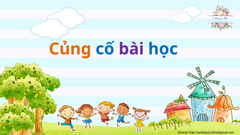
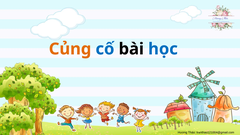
bài colour: purple -> black (131, 49)
